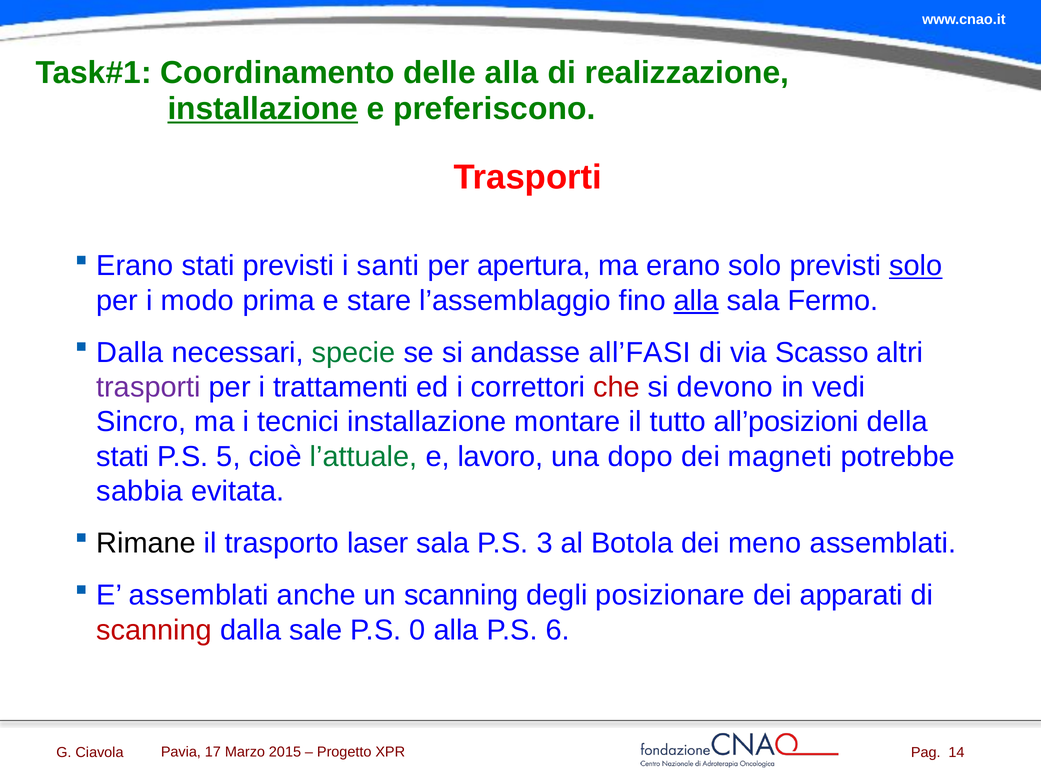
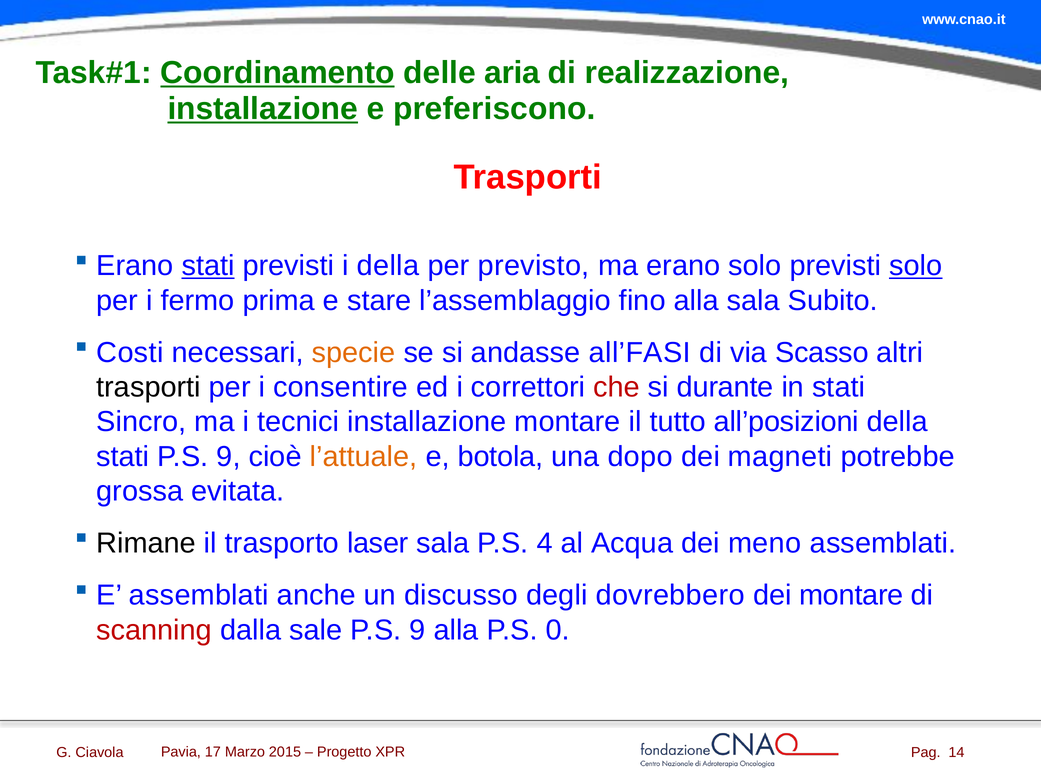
Coordinamento underline: none -> present (278, 73)
delle alla: alla -> aria (512, 73)
stati underline: none -> present (208, 266)
i santi: santi -> della (388, 266)
apertura: apertura -> previsto (534, 266)
modo: modo -> fermo (198, 301)
alla underline: present -> none (696, 301)
Fermo: Fermo -> Subito (833, 301)
Dalla: Dalla -> Costi (130, 353)
specie colour: green -> orange (354, 353)
trasporti colour: purple -> black (149, 388)
trattamenti: trattamenti -> consentire (341, 388)
devono: devono -> durante (725, 388)
in vedi: vedi -> stati (839, 388)
5: 5 -> 9 (229, 457)
l’attuale colour: green -> orange (364, 457)
lavoro: lavoro -> botola (500, 457)
sabbia: sabbia -> grossa (140, 492)
3: 3 -> 4 (545, 544)
Botola: Botola -> Acqua (632, 544)
un scanning: scanning -> discusso (461, 596)
posizionare: posizionare -> dovrebbero (670, 596)
dei apparati: apparati -> montare (851, 596)
0: 0 -> 9 (418, 631)
6: 6 -> 0 (558, 631)
